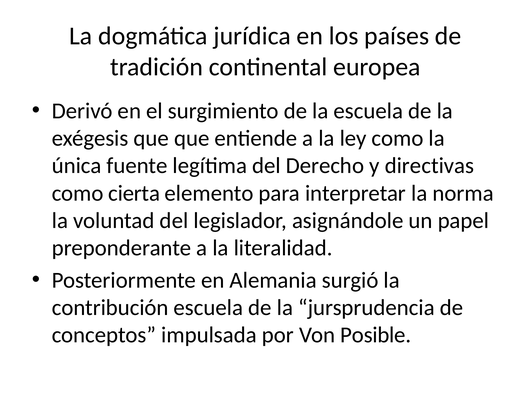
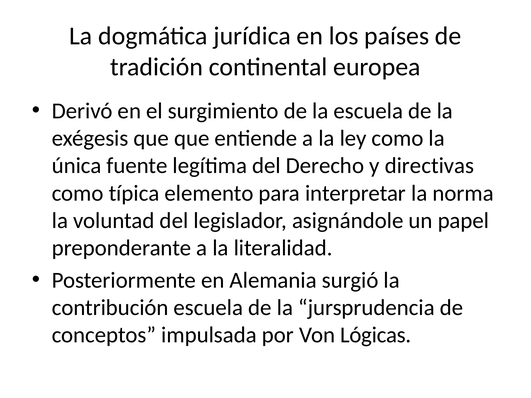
cierta: cierta -> típica (134, 193)
Posible: Posible -> Lógicas (376, 335)
